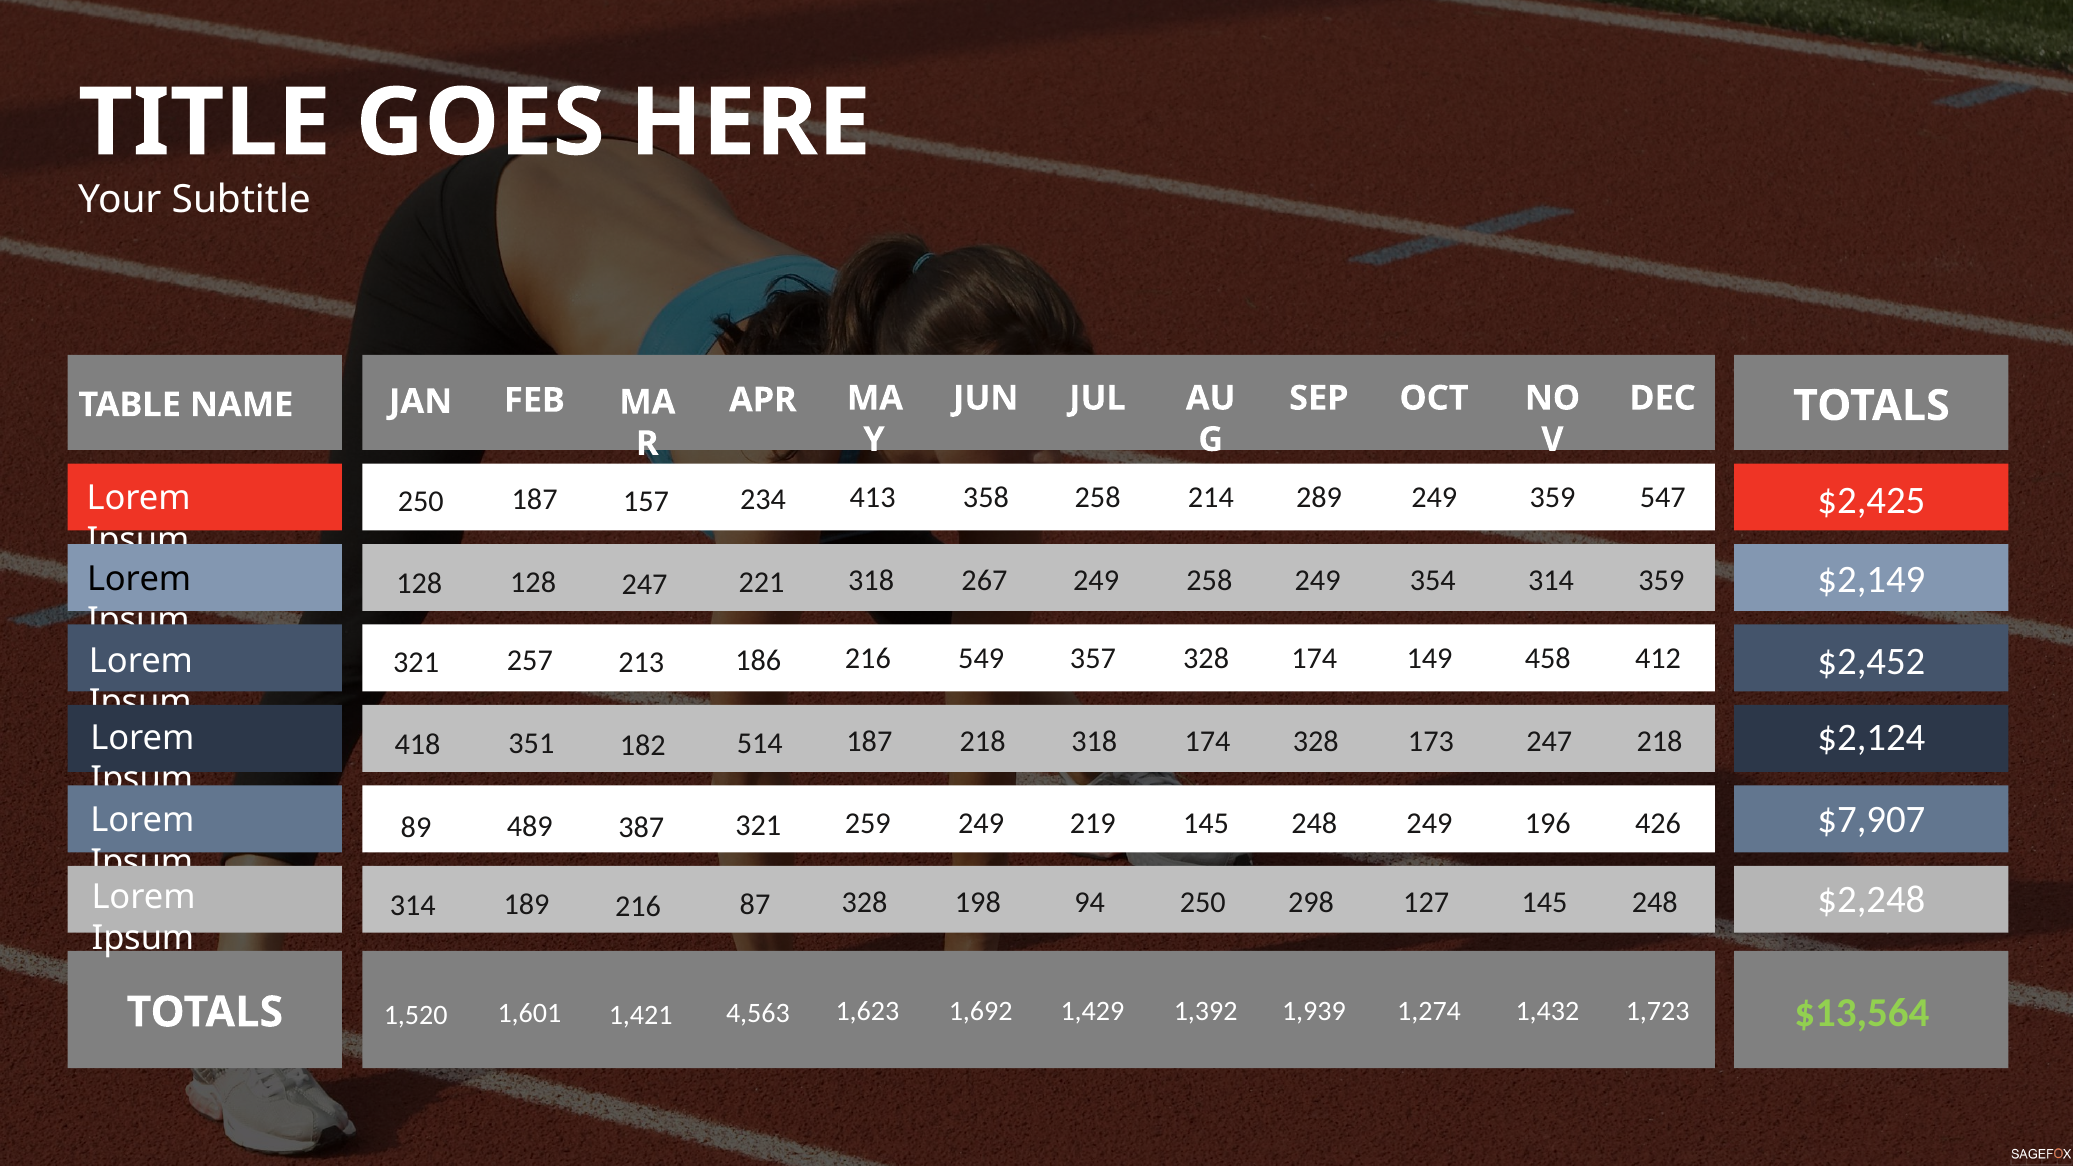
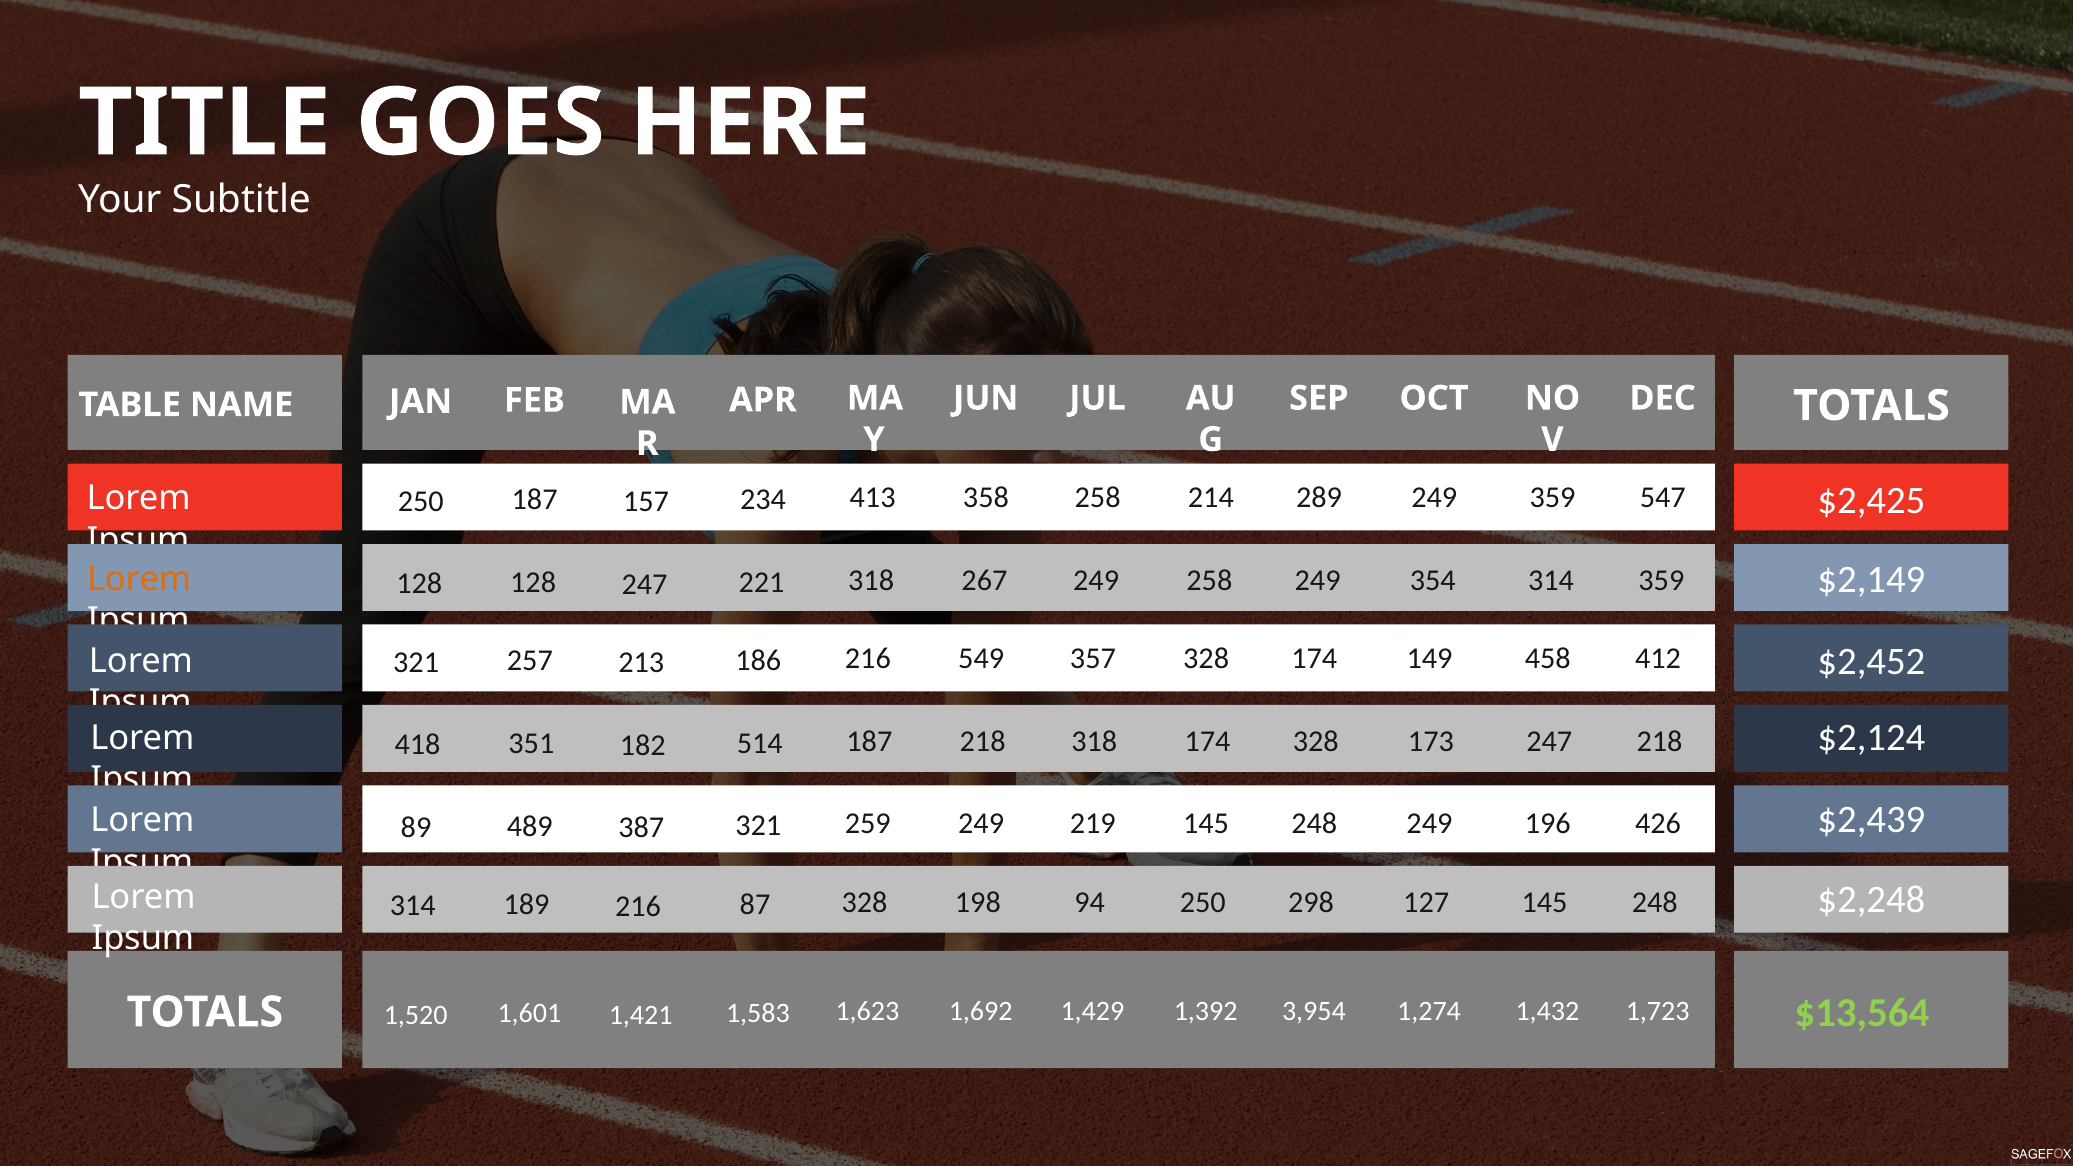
Lorem colour: black -> orange (139, 579)
$7,907: $7,907 -> $2,439 (1871, 819)
1,939: 1,939 -> 3,954 (1314, 1011)
4,563: 4,563 -> 1,583 (758, 1013)
